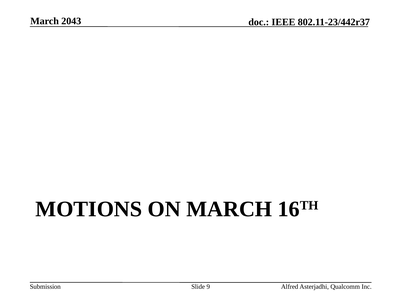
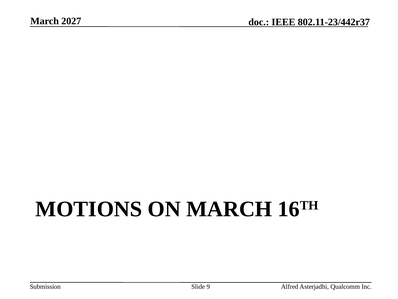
2043: 2043 -> 2027 (71, 21)
